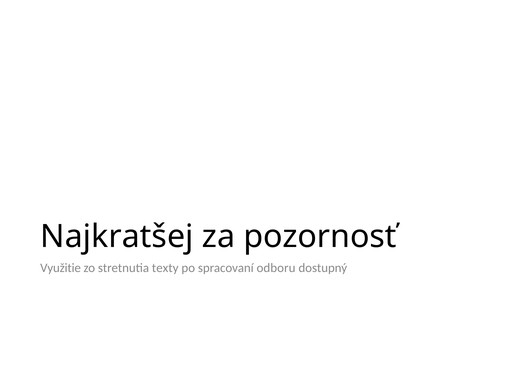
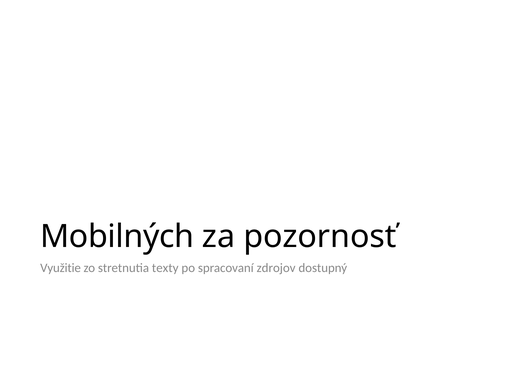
Najkratšej: Najkratšej -> Mobilných (117, 237)
odboru: odboru -> zdrojov (276, 268)
